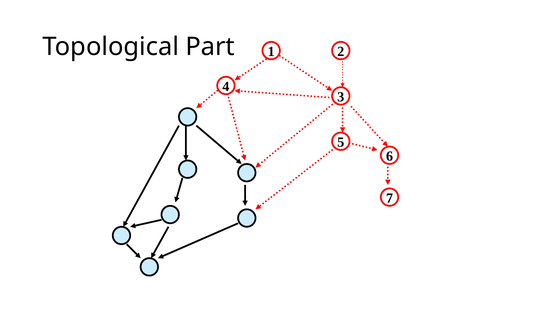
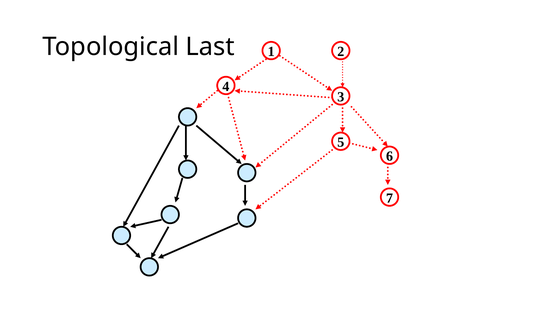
Part: Part -> Last (210, 47)
